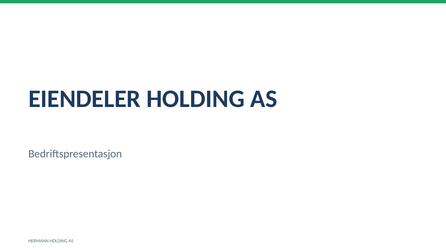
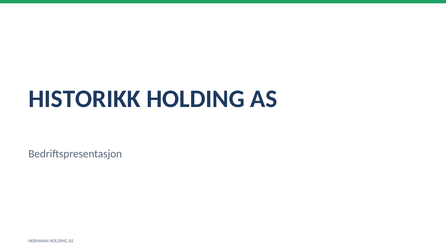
EIENDELER: EIENDELER -> HISTORIKK (85, 99)
